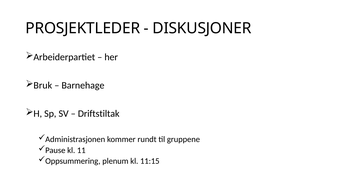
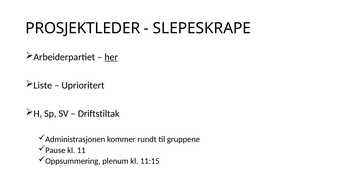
DISKUSJONER: DISKUSJONER -> SLEPESKRAPE (202, 28)
her underline: none -> present (111, 57)
Bruk: Bruk -> Liste (43, 85)
Barnehage: Barnehage -> Uprioritert (83, 85)
